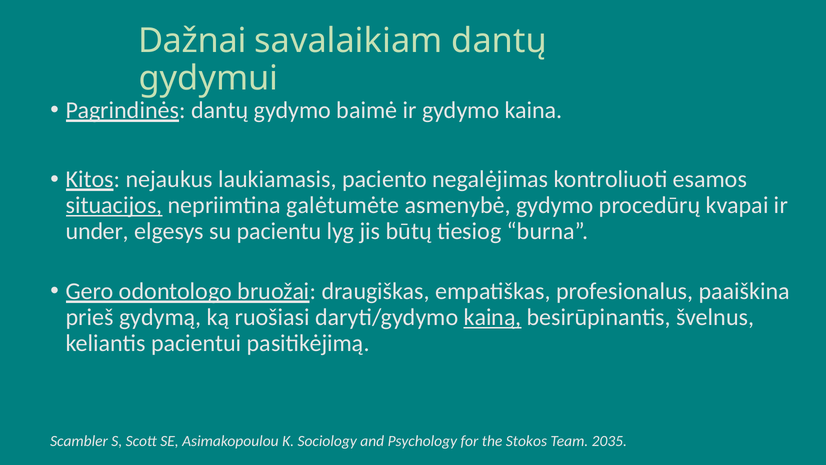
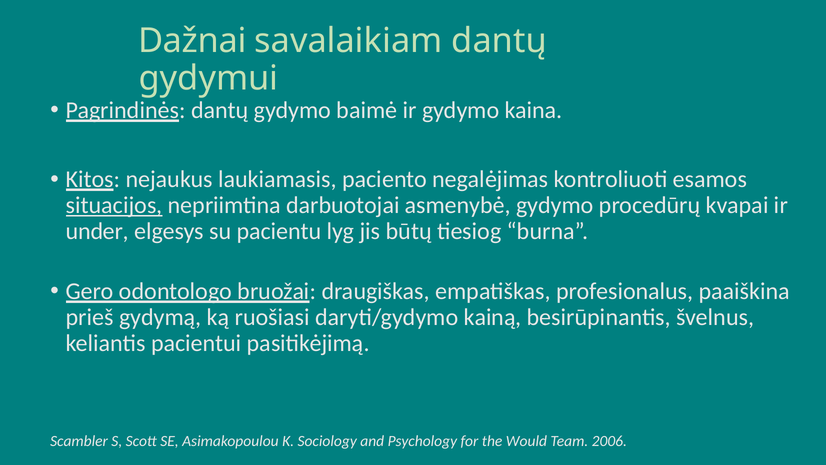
galėtumėte: galėtumėte -> darbuotojai (343, 205)
kainą underline: present -> none (493, 317)
Stokos: Stokos -> Would (526, 441)
2035: 2035 -> 2006 (609, 441)
